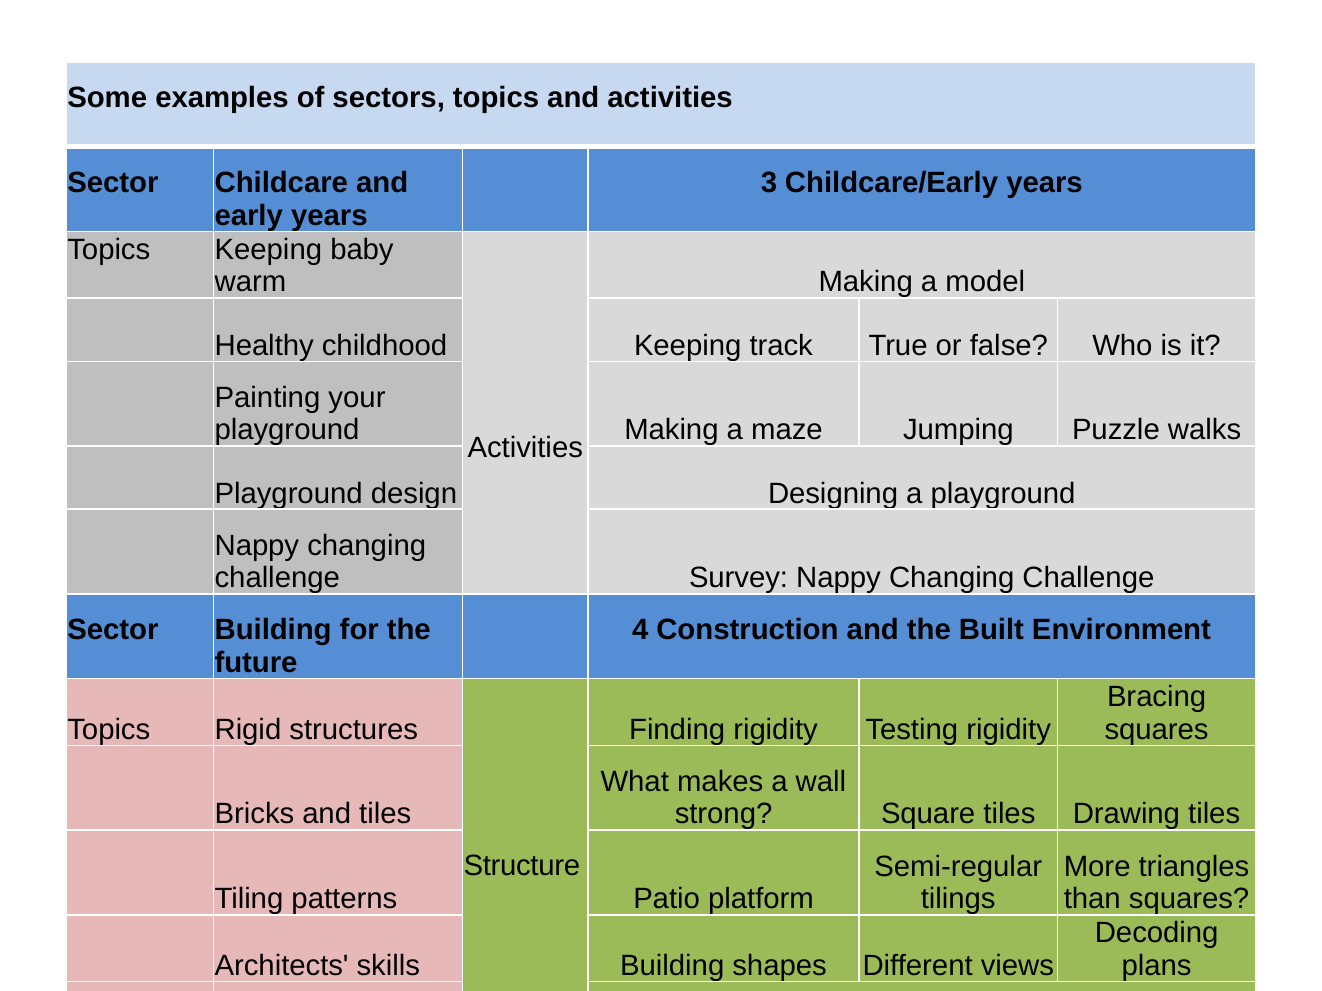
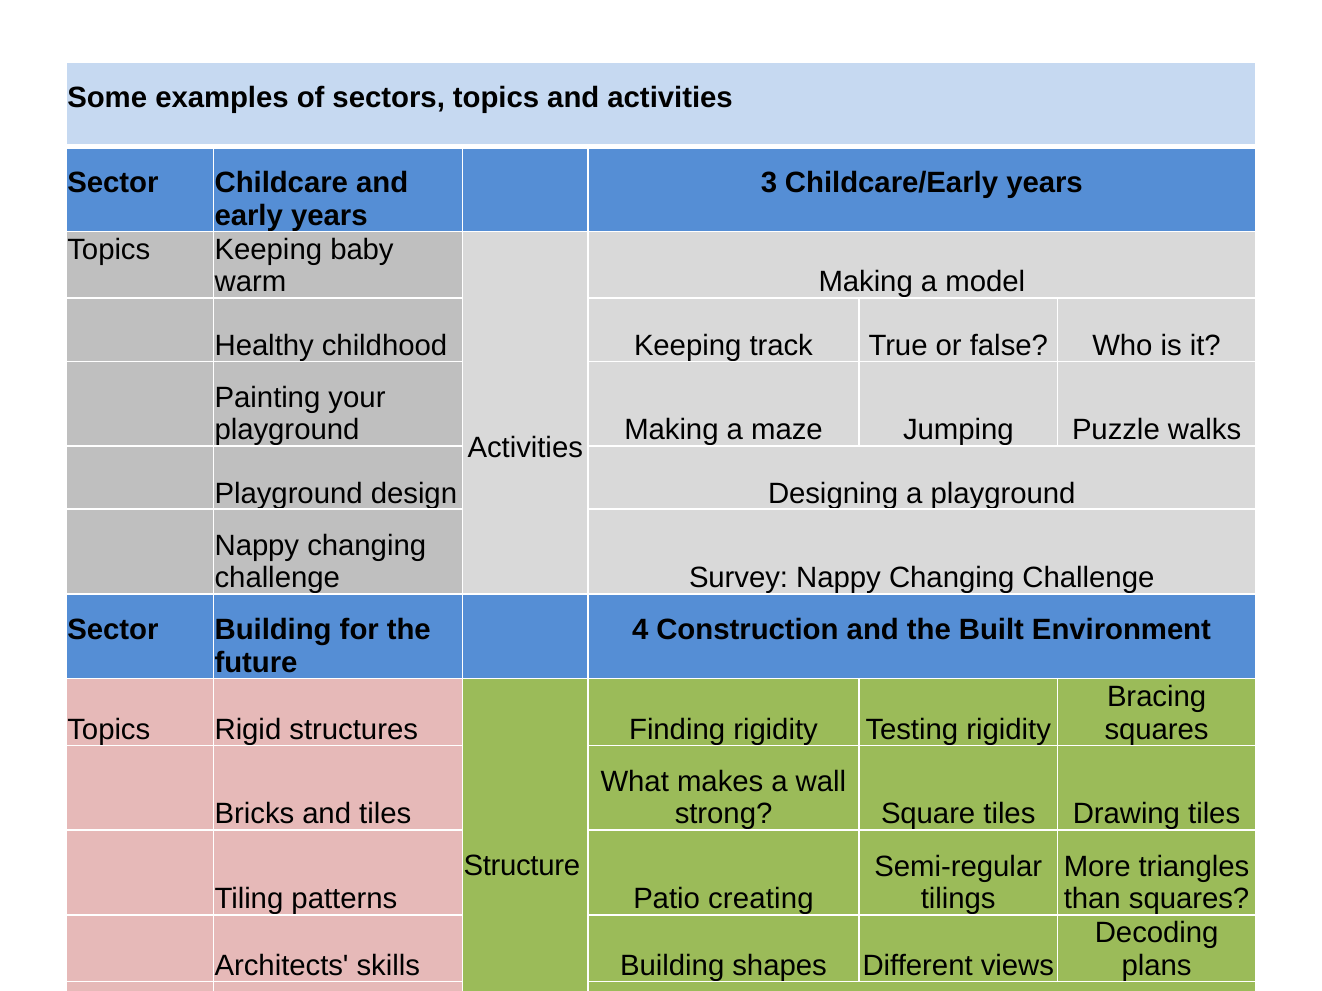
platform: platform -> creating (761, 899)
